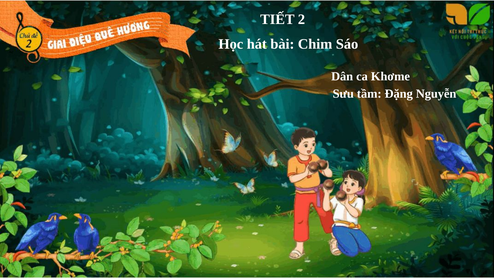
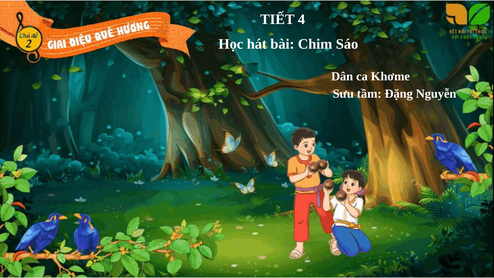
2: 2 -> 4 (301, 19)
